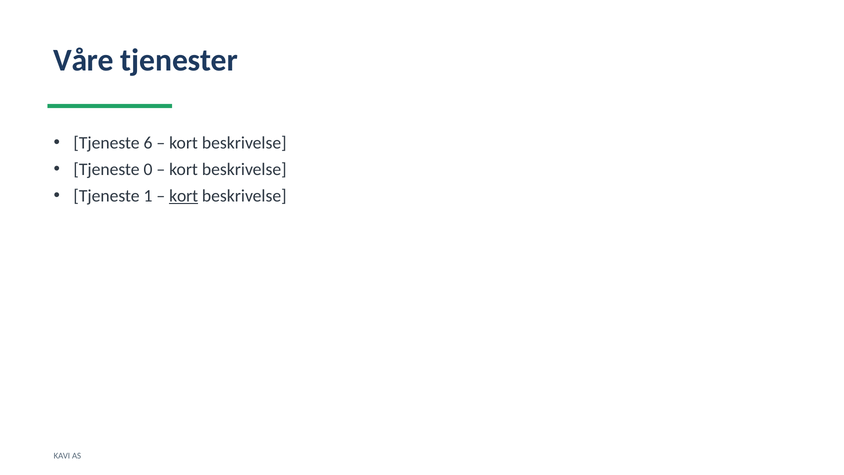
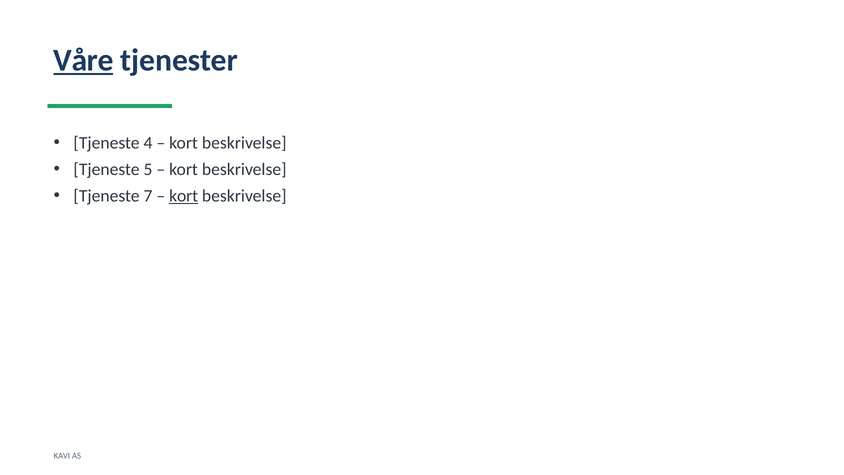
Våre underline: none -> present (84, 60)
6: 6 -> 4 (148, 143)
0: 0 -> 5 (148, 169)
1: 1 -> 7 (148, 196)
